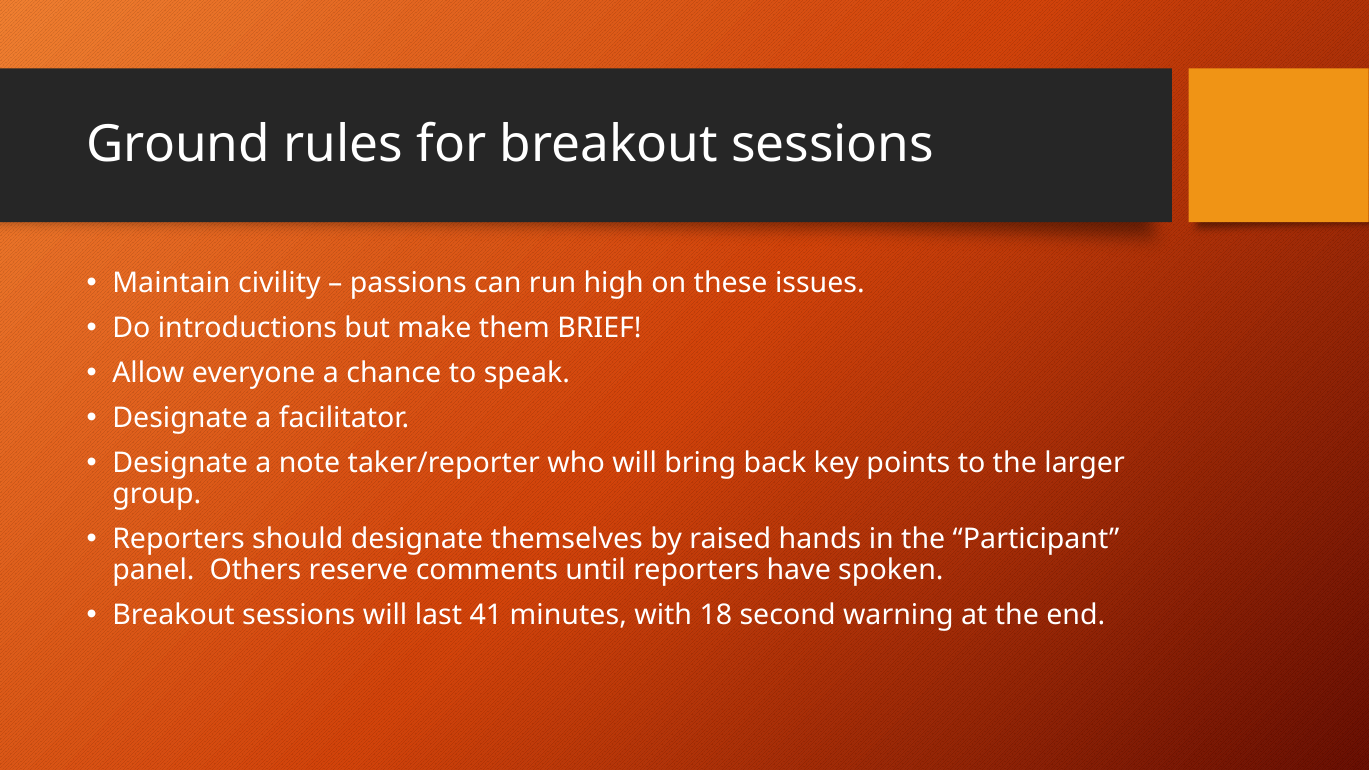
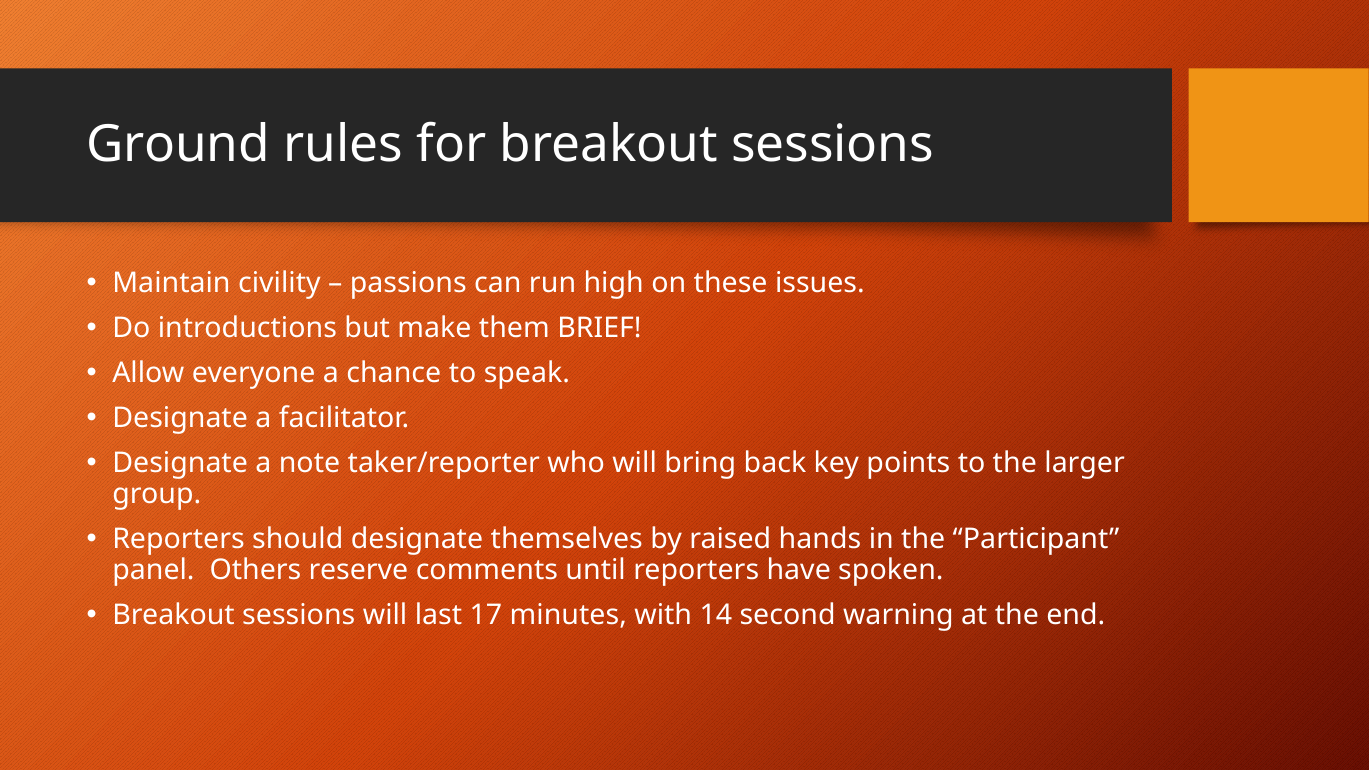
41: 41 -> 17 (486, 615)
18: 18 -> 14 (716, 615)
